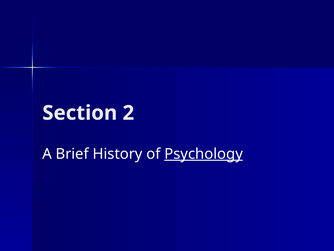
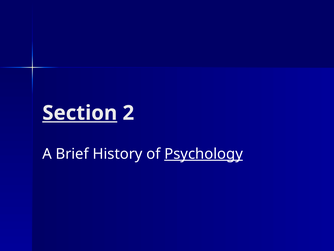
Section underline: none -> present (80, 113)
